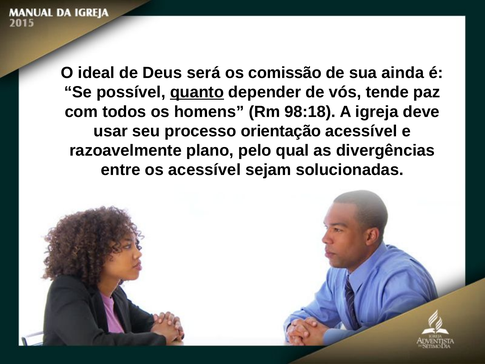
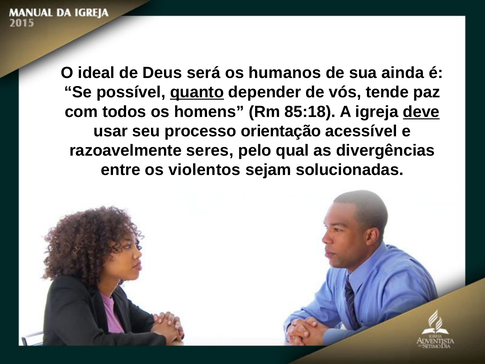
comissão: comissão -> humanos (285, 73)
98:18: 98:18 -> 85:18 (310, 112)
deve underline: none -> present (421, 112)
plano: plano -> seres (210, 150)
os acessível: acessível -> violentos (204, 170)
